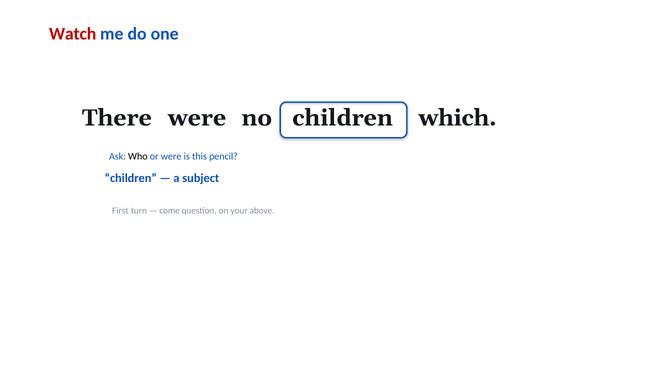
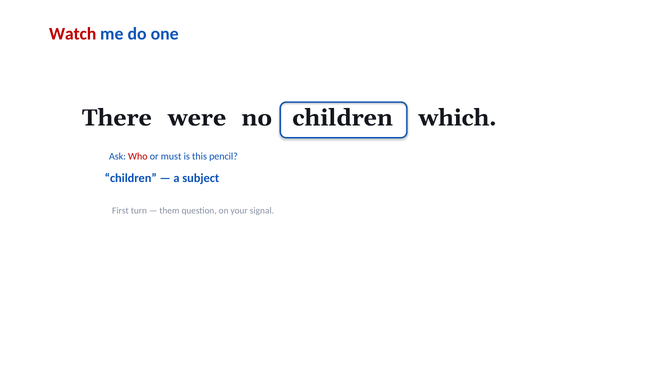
Who colour: black -> red (138, 156)
or were: were -> must (171, 156)
come: come -> them (169, 211)
above: above -> signal (262, 211)
